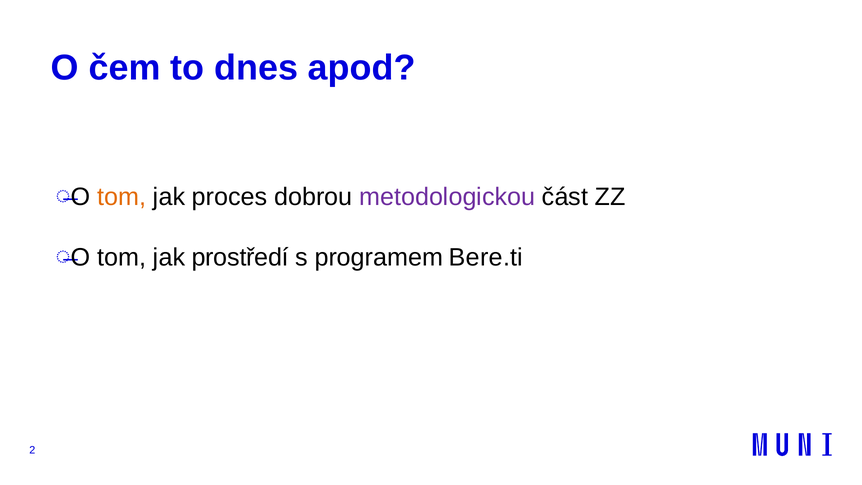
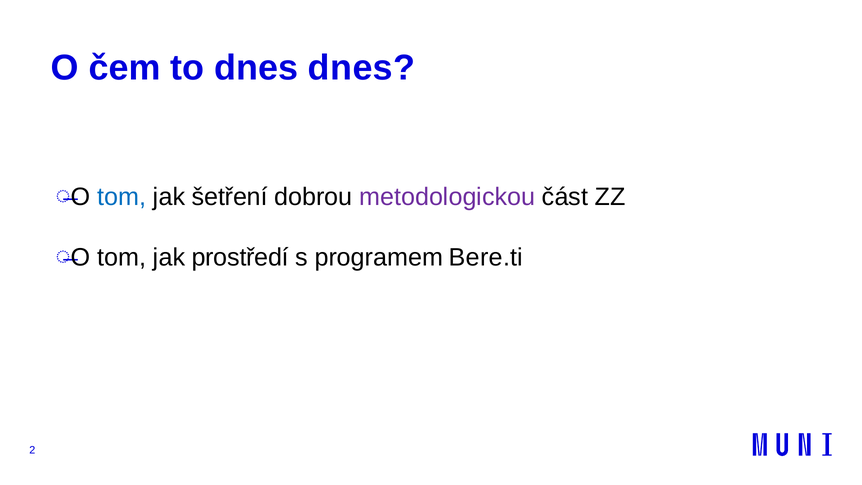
dnes apod: apod -> dnes (362, 68)
tom colour: orange -> blue (122, 197)
proces: proces -> šetření (230, 197)
